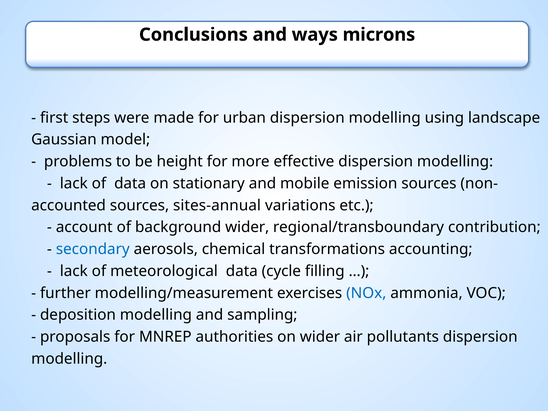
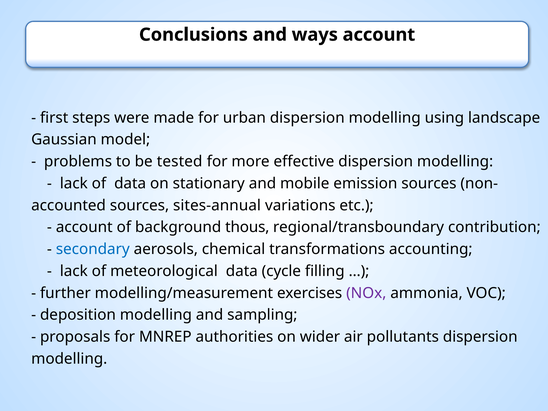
ways microns: microns -> account (379, 35)
height: height -> tested (180, 162)
background wider: wider -> thous (247, 227)
NOx colour: blue -> purple (366, 293)
